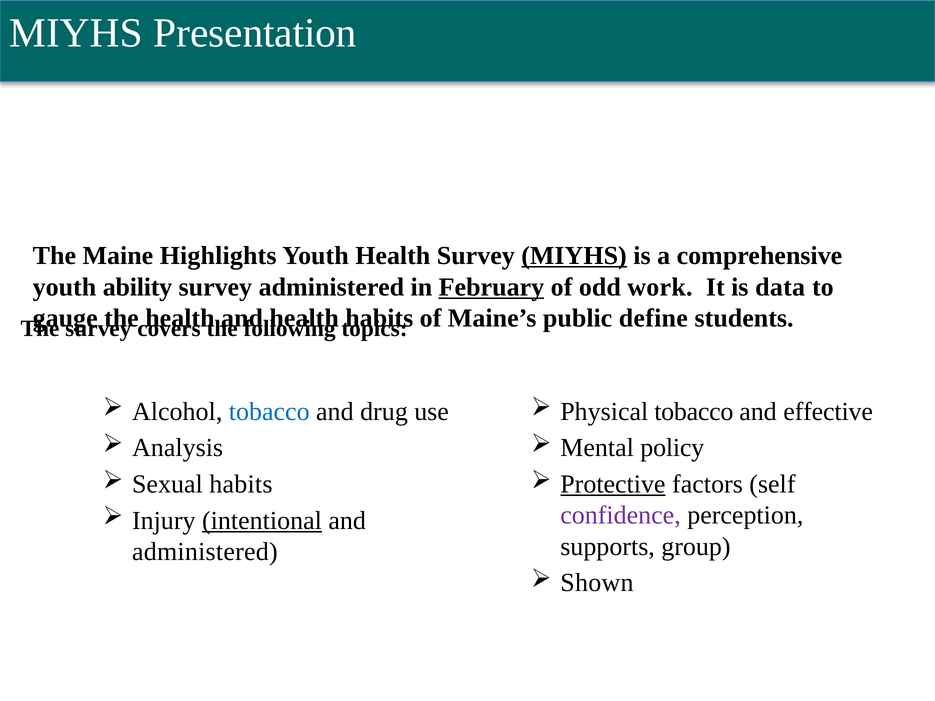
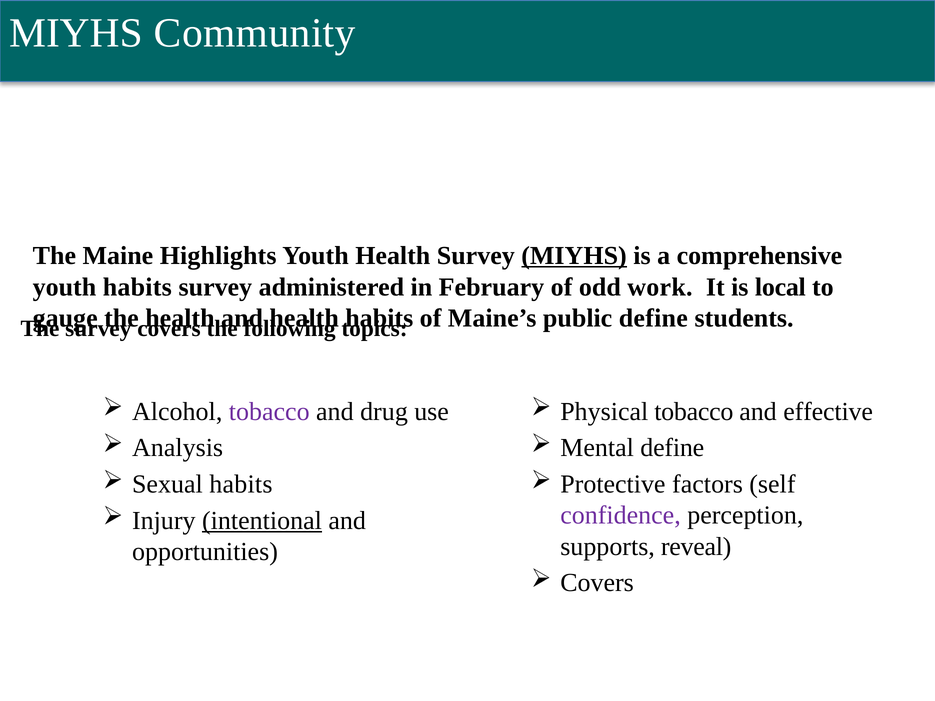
Presentation: Presentation -> Community (255, 33)
youth ability: ability -> habits (137, 287)
February underline: present -> none (491, 287)
data: data -> local (780, 287)
tobacco colour: blue -> purple (269, 412)
Mental policy: policy -> define (672, 448)
Protective underline: present -> none (613, 484)
group: group -> reveal (696, 547)
administered: administered -> opportunities (205, 552)
Shown: Shown -> Covers (597, 583)
